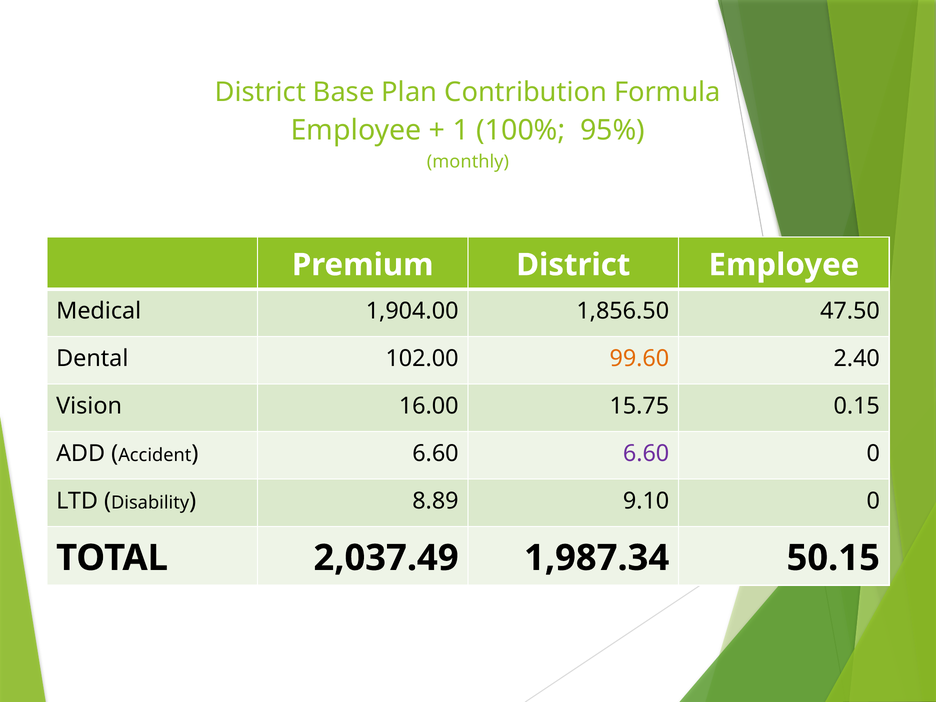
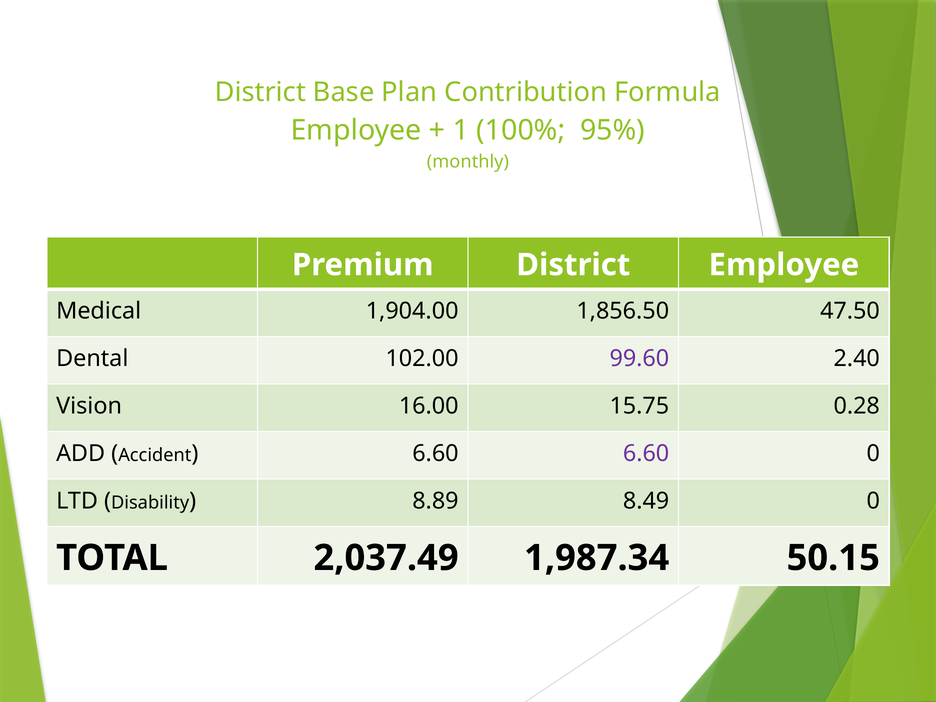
99.60 colour: orange -> purple (639, 358)
0.15: 0.15 -> 0.28 (857, 406)
9.10: 9.10 -> 8.49 (646, 501)
